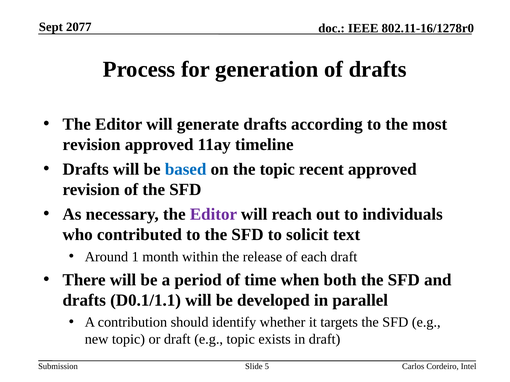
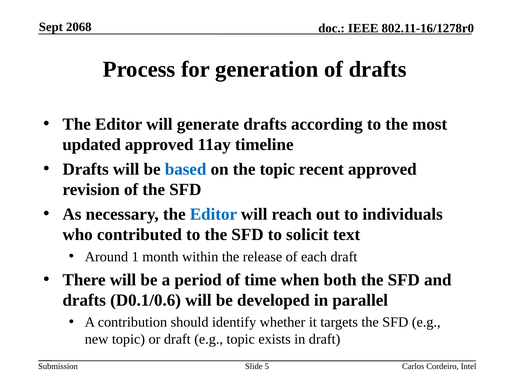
2077: 2077 -> 2068 (79, 27)
revision: revision -> updated (92, 145)
Editor colour: purple -> blue (213, 215)
D0.1/1.1: D0.1/1.1 -> D0.1/0.6 (146, 301)
